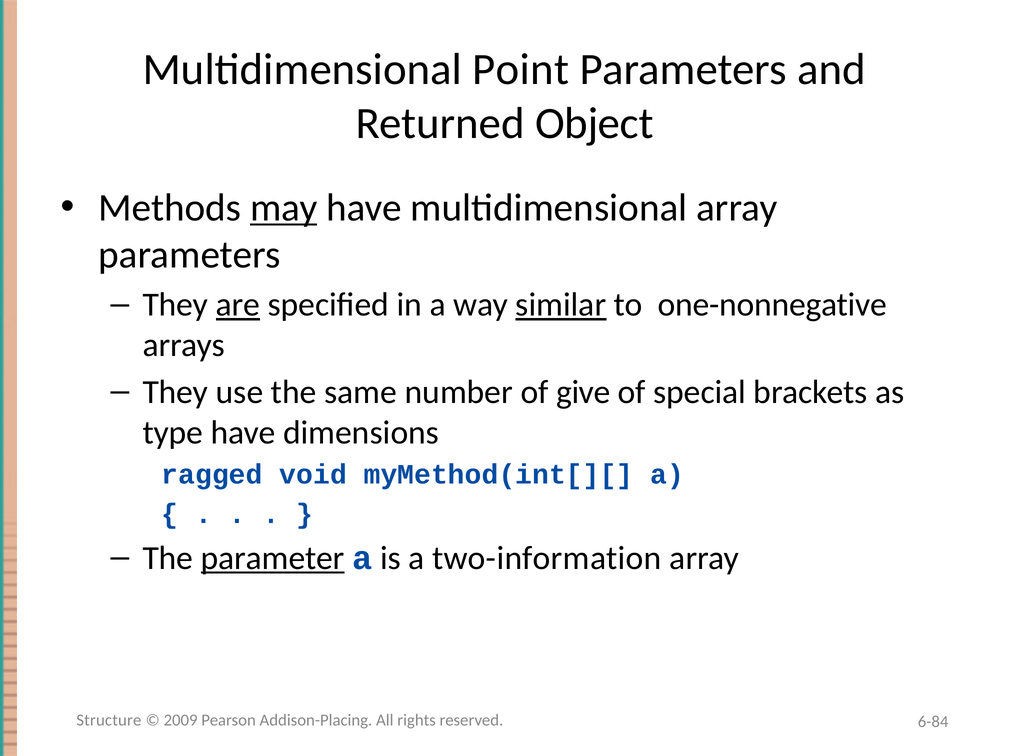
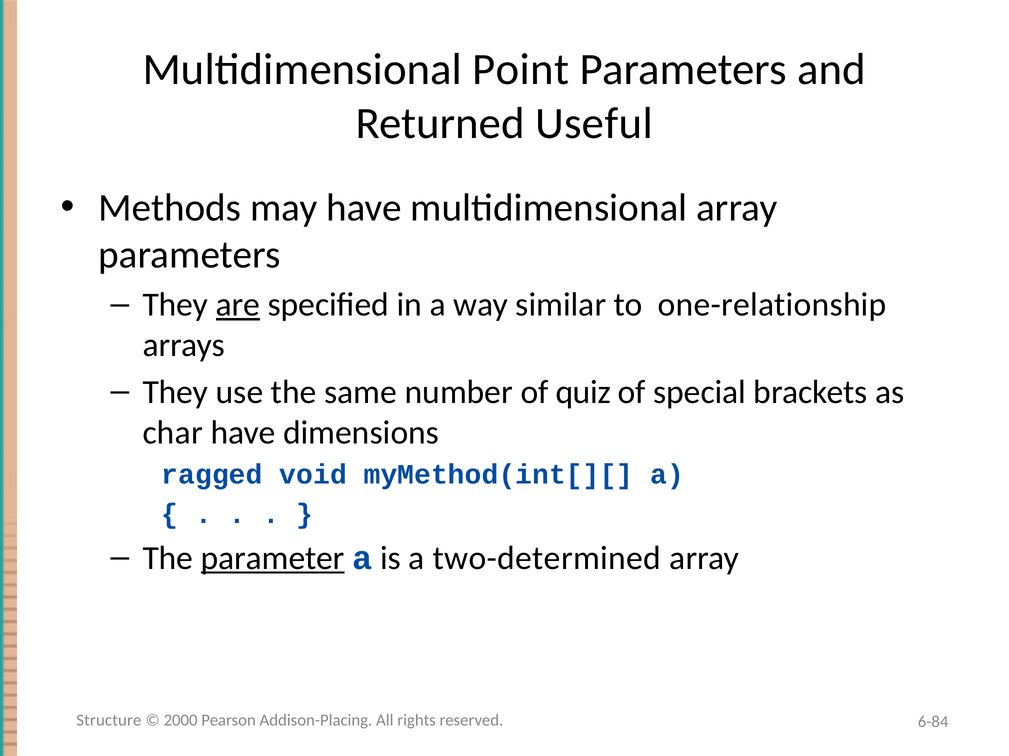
Object: Object -> Useful (594, 123)
may underline: present -> none (284, 208)
similar underline: present -> none (561, 305)
one-nonnegative: one-nonnegative -> one-relationship (772, 305)
give: give -> quiz (583, 393)
type: type -> char (173, 433)
two-information: two-information -> two-determined (547, 558)
2009: 2009 -> 2000 (181, 721)
